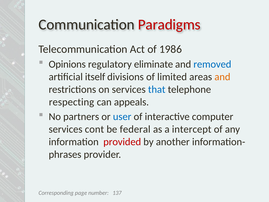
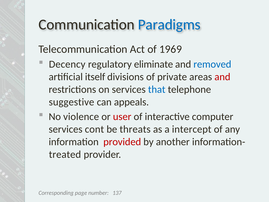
Paradigms colour: red -> blue (169, 25)
1986: 1986 -> 1969 (171, 49)
Opinions: Opinions -> Decency (67, 64)
limited: limited -> private (172, 77)
and colour: orange -> red (222, 77)
respecting: respecting -> suggestive (72, 102)
partners: partners -> violence (81, 117)
user colour: blue -> red (122, 117)
federal: federal -> threats (135, 129)
phrases: phrases -> treated (65, 154)
